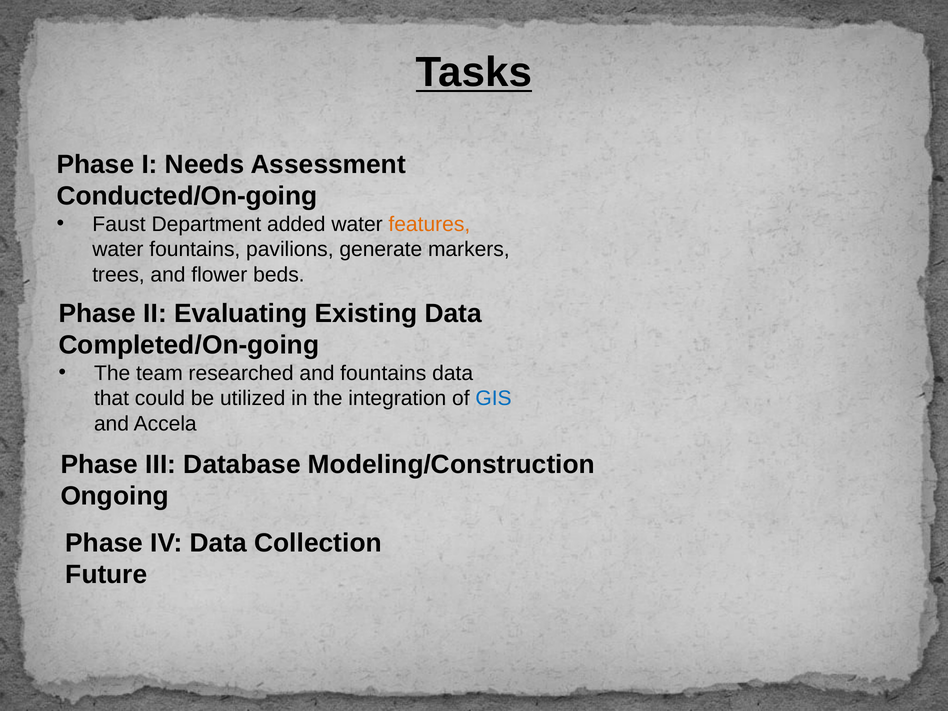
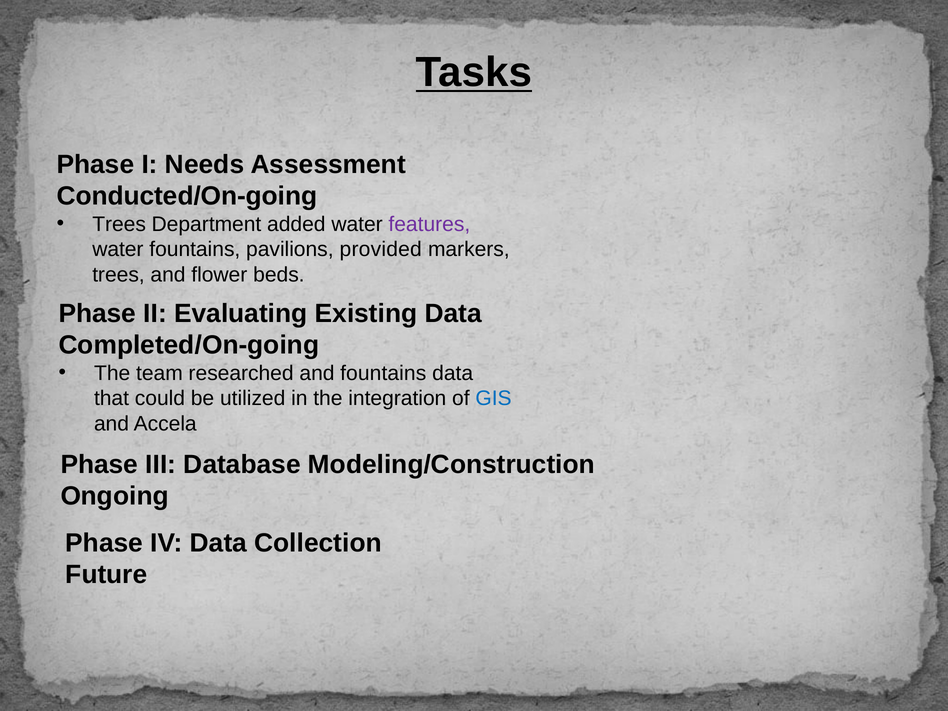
Faust: Faust -> Trees (119, 224)
features colour: orange -> purple (429, 224)
generate: generate -> provided (381, 249)
